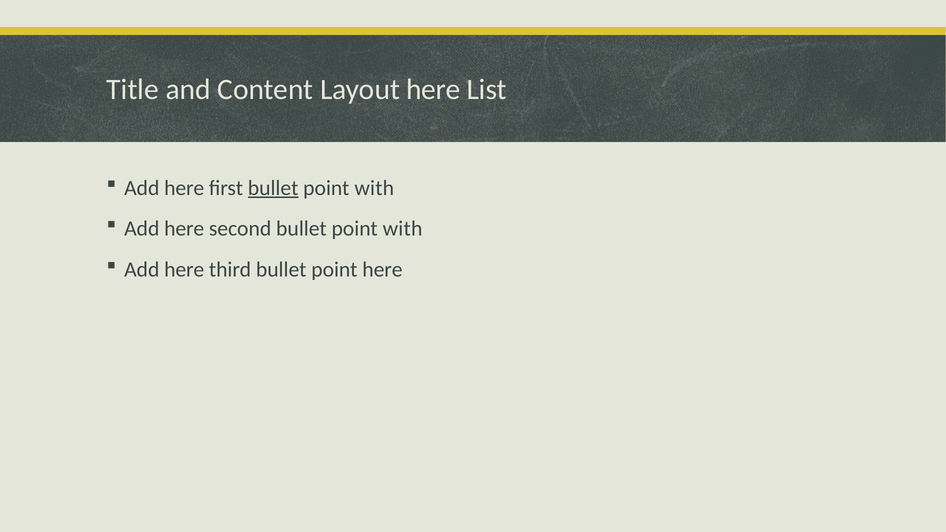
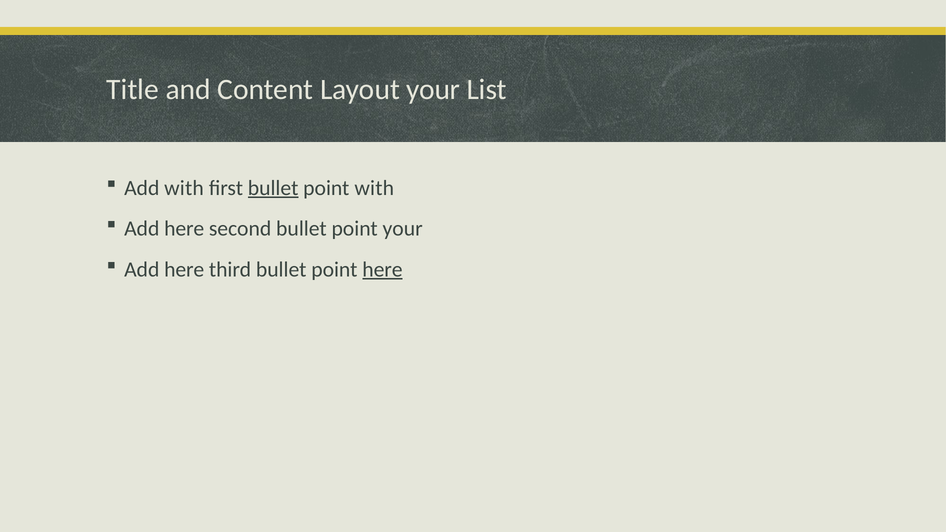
Layout here: here -> your (433, 89)
here: here -> with (184, 188)
second bullet point with: with -> your (403, 229)
here underline: none -> present (382, 270)
